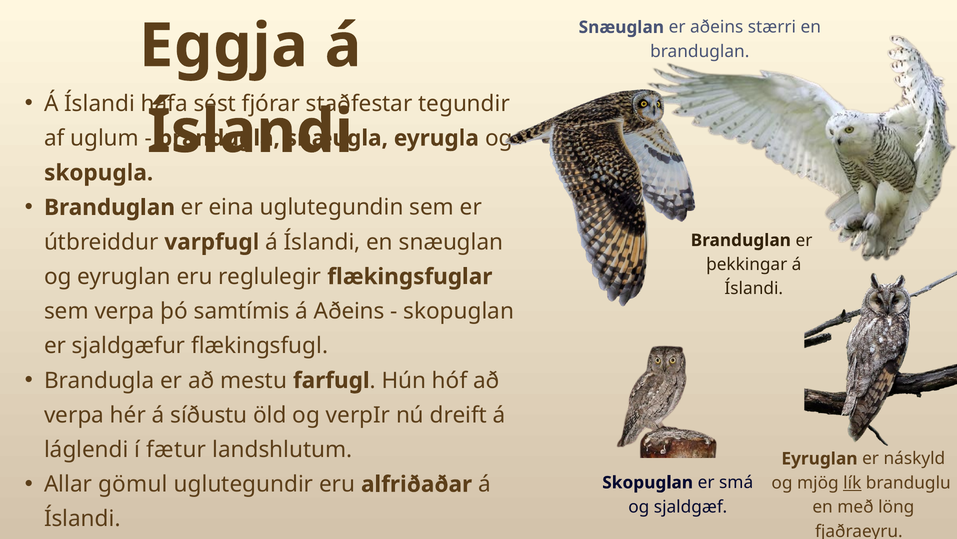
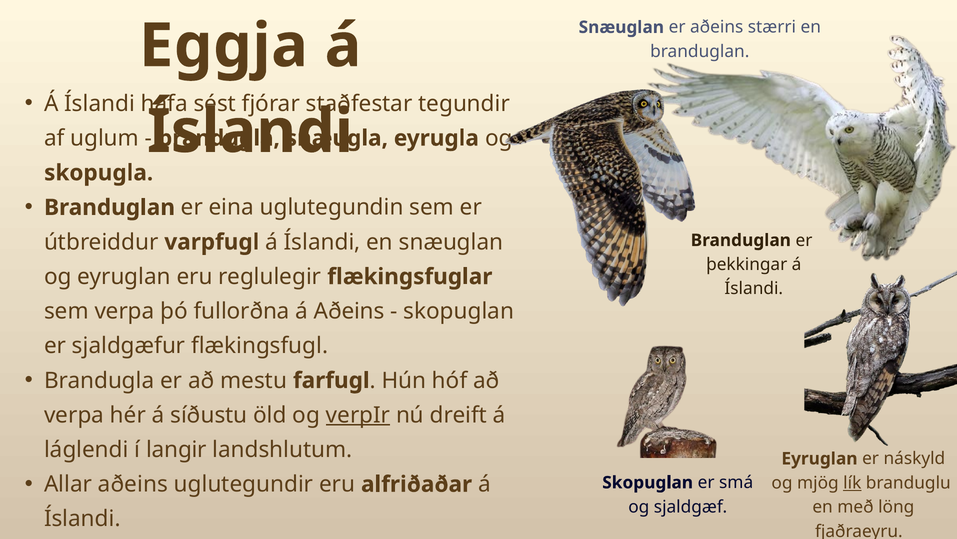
samtímis: samtímis -> fullorðna (242, 311)
verpIr underline: none -> present (358, 415)
fætur: fætur -> langir (176, 449)
Allar gömul: gömul -> aðeins (133, 484)
